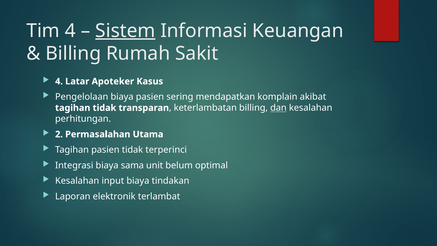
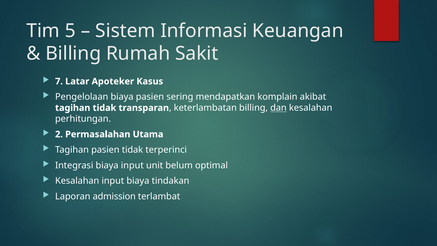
Tim 4: 4 -> 5 (70, 31)
Sistem underline: present -> none (125, 31)
4: 4 -> 7 (59, 81)
biaya sama: sama -> input (132, 165)
elektronik: elektronik -> admission (114, 196)
